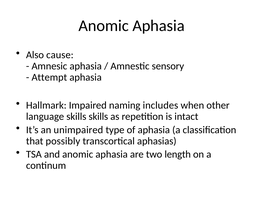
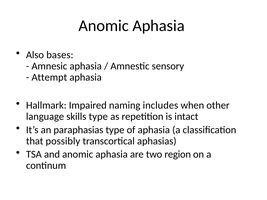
cause: cause -> bases (60, 55)
skills skills: skills -> type (98, 117)
unimpaired: unimpaired -> paraphasias (78, 130)
length: length -> region (178, 155)
